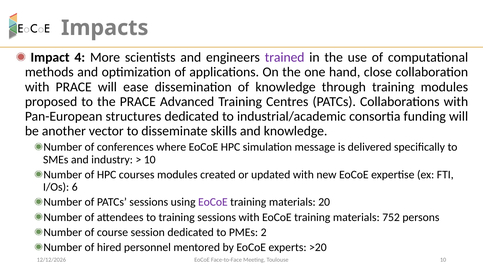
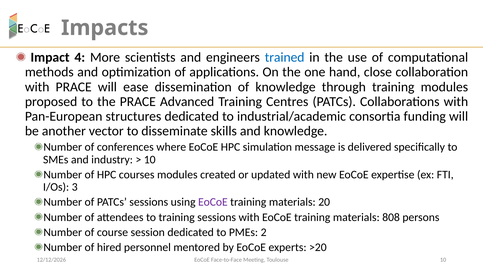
trained colour: purple -> blue (285, 57)
6: 6 -> 3 (75, 187)
752: 752 -> 808 (391, 217)
